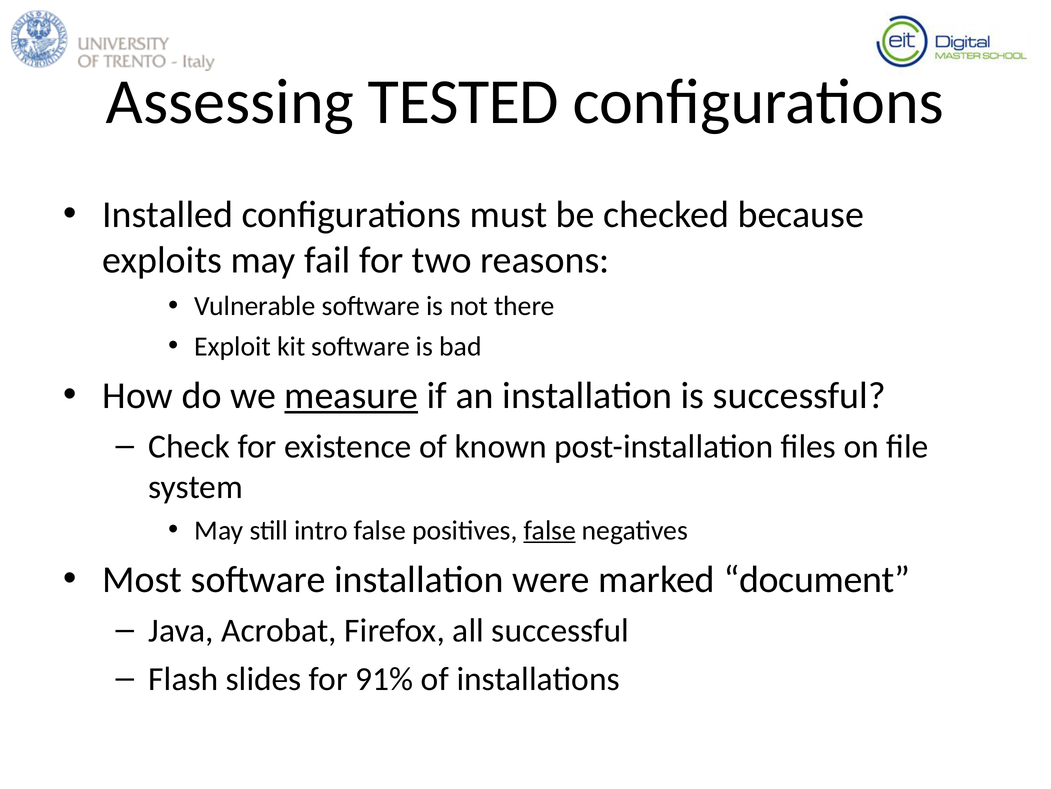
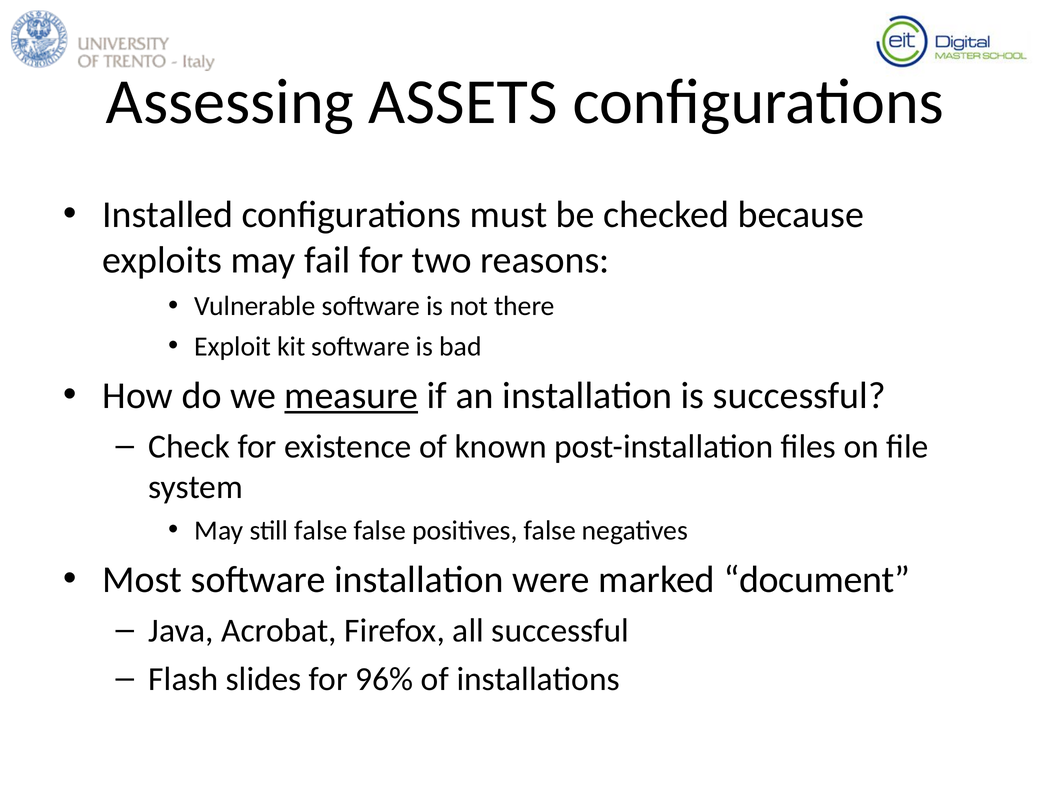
TESTED: TESTED -> ASSETS (463, 102)
still intro: intro -> false (321, 530)
false underline: present -> none (550, 530)
91%: 91% -> 96% (384, 679)
